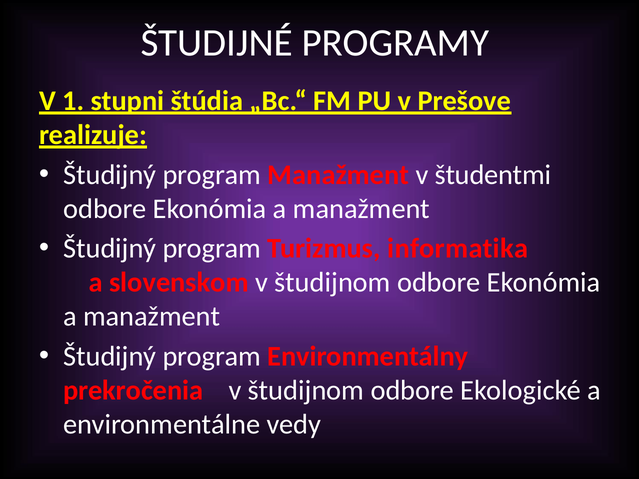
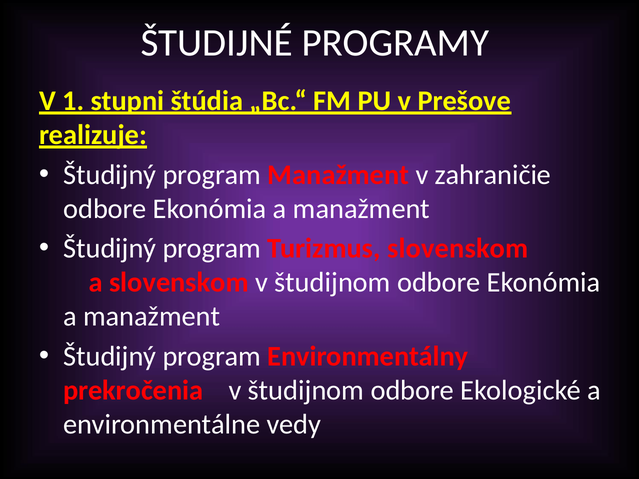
študentmi: študentmi -> zahraničie (493, 175)
Turizmus informatika: informatika -> slovenskom (458, 249)
